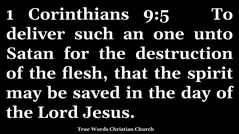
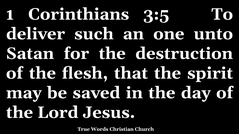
9:5: 9:5 -> 3:5 (156, 14)
